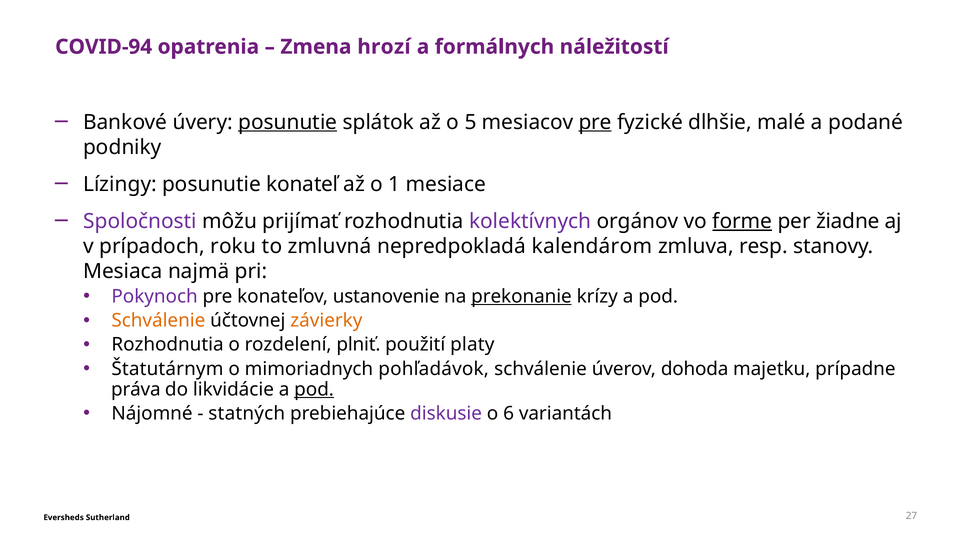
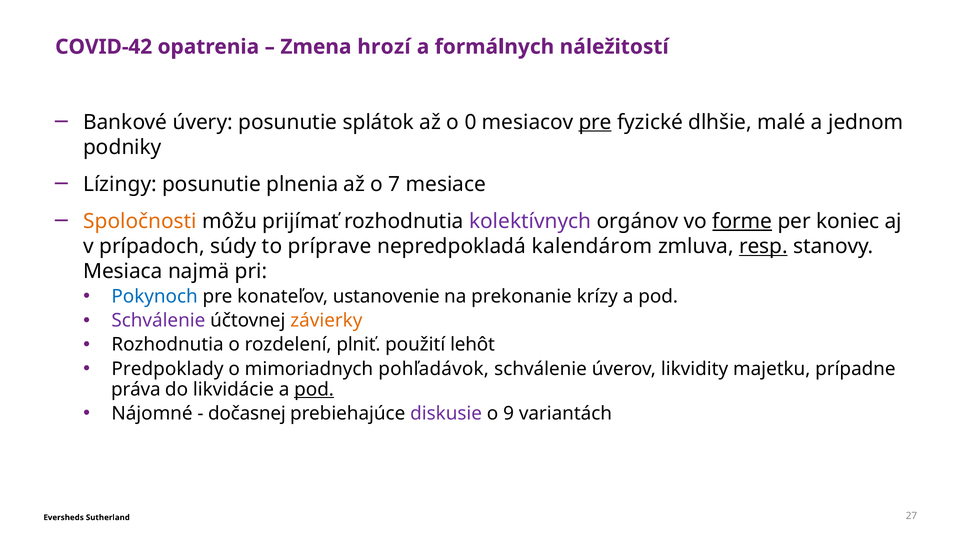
COVID-94: COVID-94 -> COVID-42 (104, 47)
posunutie underline: present -> none (288, 122)
5: 5 -> 0 (471, 122)
podané: podané -> jednom (866, 122)
konateľ: konateľ -> plnenia (302, 184)
1: 1 -> 7 (394, 184)
Spoločnosti colour: purple -> orange (140, 221)
žiadne: žiadne -> koniec (848, 221)
roku: roku -> súdy (233, 246)
zmluvná: zmluvná -> príprave (330, 246)
resp underline: none -> present (763, 246)
Pokynoch colour: purple -> blue (155, 296)
prekonanie underline: present -> none (521, 296)
Schválenie colour: orange -> purple (158, 320)
platy: platy -> lehôt (473, 345)
Štatutárnym: Štatutárnym -> Predpoklady (167, 369)
dohoda: dohoda -> likvidity (695, 369)
statných: statných -> dočasnej (247, 413)
6: 6 -> 9 (509, 413)
